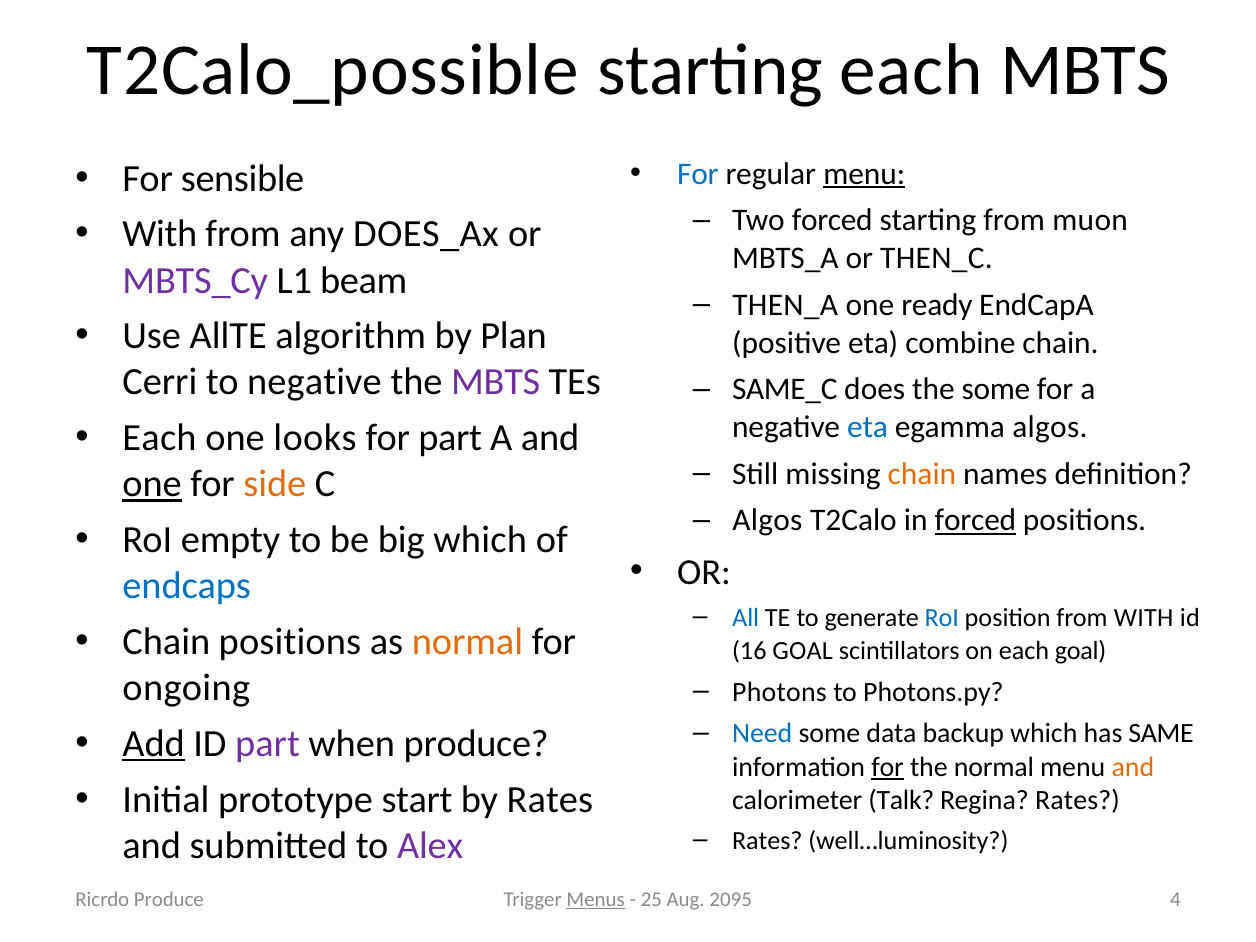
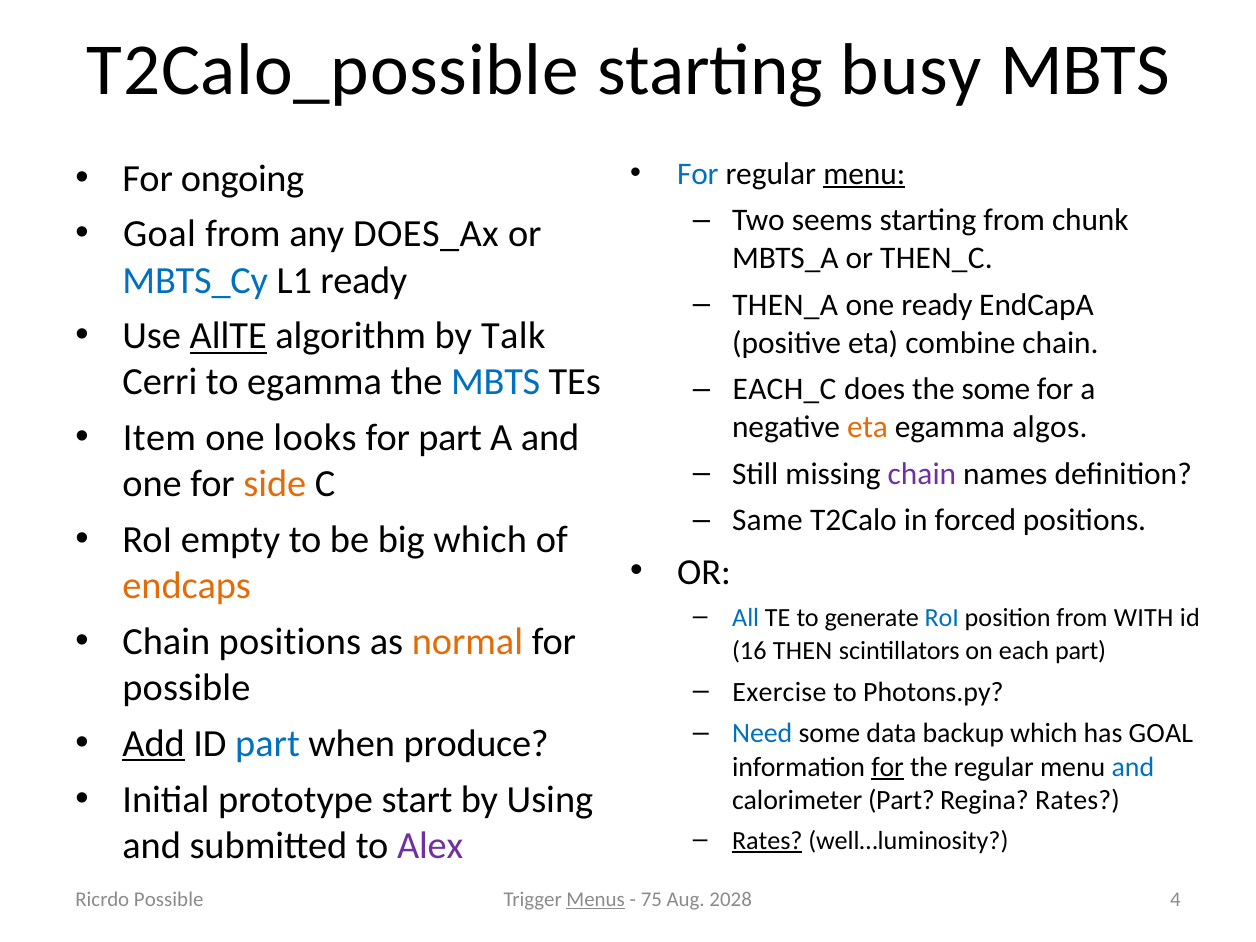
starting each: each -> busy (911, 70)
sensible: sensible -> ongoing (243, 179)
Two forced: forced -> seems (832, 221)
muon: muon -> chunk (1090, 221)
With: With -> Goal (159, 234)
MBTS_Cy colour: purple -> blue (195, 280)
L1 beam: beam -> ready (364, 280)
AllTE underline: none -> present (228, 336)
Plan: Plan -> Talk (513, 336)
to negative: negative -> egamma (315, 382)
MBTS colour: purple -> blue (496, 382)
SAME_C: SAME_C -> EACH_C (784, 389)
eta colour: blue -> orange (868, 427)
Each: Each -> Item (159, 438)
chain colour: orange -> purple (922, 474)
one underline: present -> none (152, 484)
Algos: Algos -> Same (767, 521)
forced underline: present -> none (975, 521)
endcaps colour: blue -> orange (187, 586)
16 GOAL: GOAL -> THEN (803, 651)
each goal: goal -> part (1081, 651)
ongoing: ongoing -> possible (186, 688)
Photons: Photons -> Exercise (779, 692)
has SAME: SAME -> GOAL (1161, 734)
part colour: purple -> blue (268, 744)
the normal: normal -> regular (994, 767)
and colour: orange -> blue (1133, 767)
by Rates: Rates -> Using (550, 799)
calorimeter Talk: Talk -> Part (901, 801)
Rates underline: none -> present (767, 841)
25: 25 -> 75 (651, 899)
2095: 2095 -> 2028 (731, 899)
Ricrdo Produce: Produce -> Possible (169, 900)
